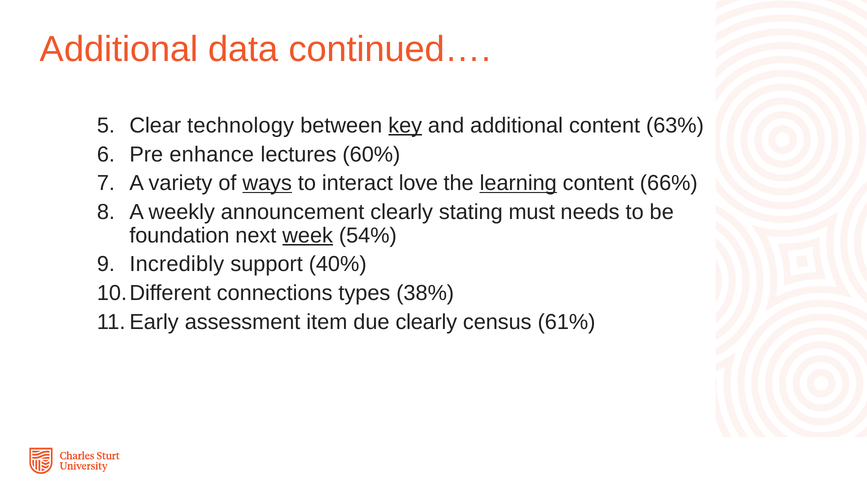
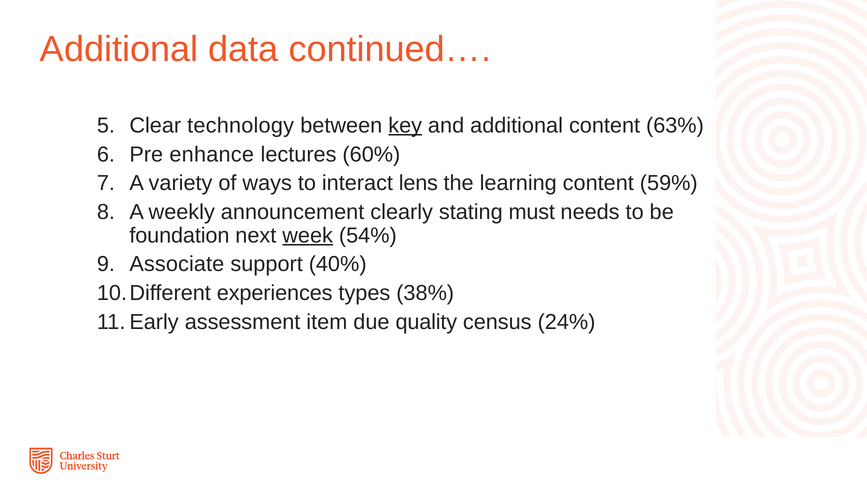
ways underline: present -> none (267, 183)
love: love -> lens (418, 183)
learning underline: present -> none (518, 183)
66%: 66% -> 59% (669, 183)
Incredibly: Incredibly -> Associate (177, 264)
connections: connections -> experiences (275, 293)
due clearly: clearly -> quality (426, 322)
61%: 61% -> 24% (567, 322)
